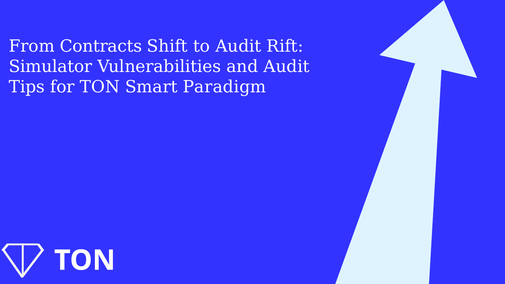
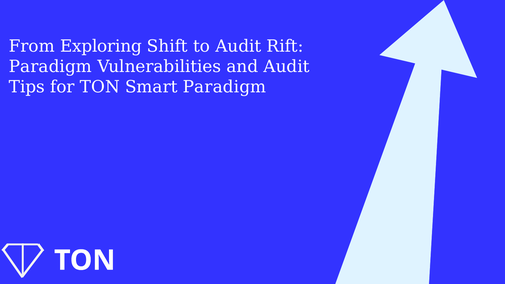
Contracts: Contracts -> Exploring (101, 46)
Simulator: Simulator -> Paradigm (50, 67)
